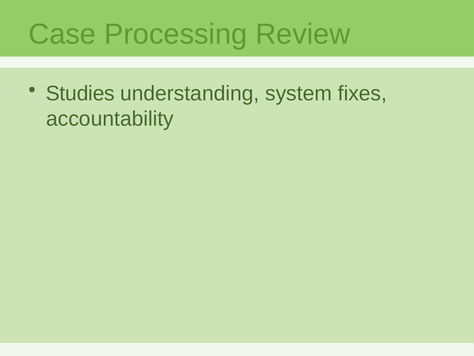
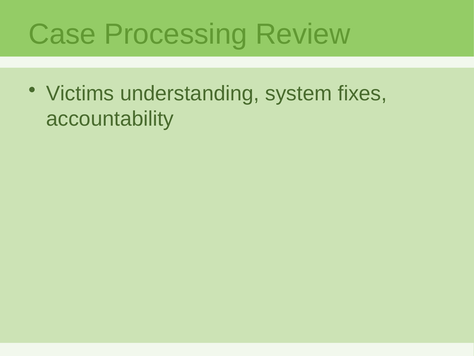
Studies: Studies -> Victims (80, 93)
